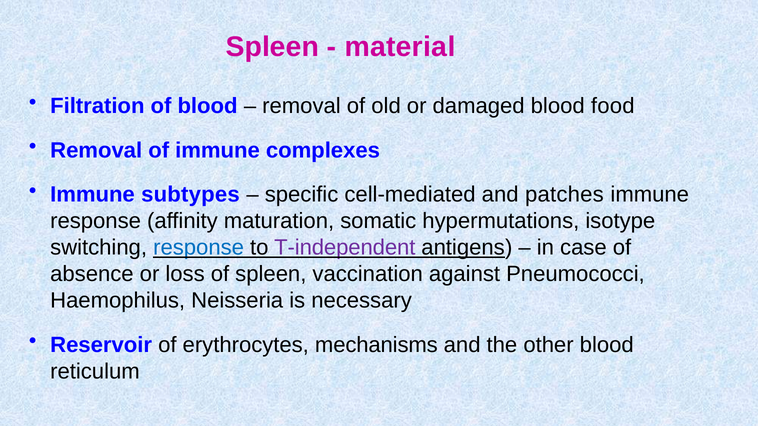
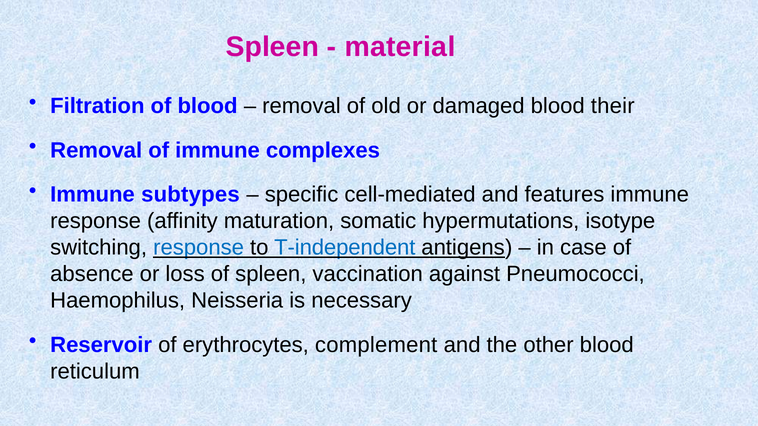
food: food -> their (613, 106)
patches: patches -> features (564, 195)
T-independent colour: purple -> blue (345, 248)
mechanisms: mechanisms -> complement (376, 345)
